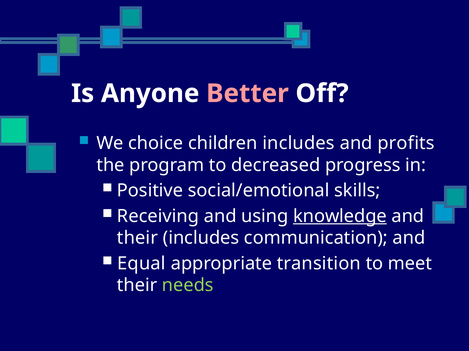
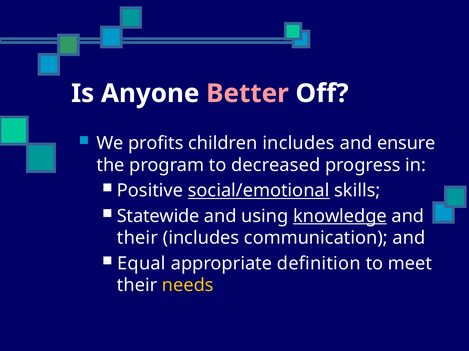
choice: choice -> profits (156, 144)
profits: profits -> ensure (406, 144)
social/emotional underline: none -> present (259, 191)
Receiving: Receiving -> Statewide (158, 217)
transition: transition -> definition (319, 264)
needs colour: light green -> yellow (188, 286)
